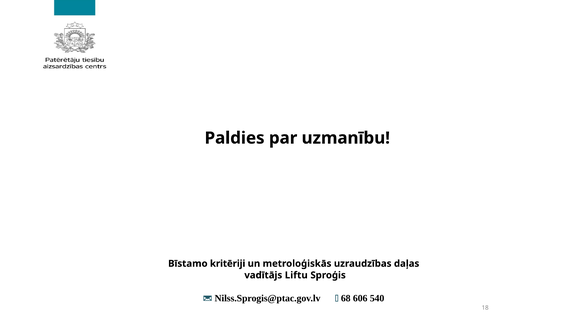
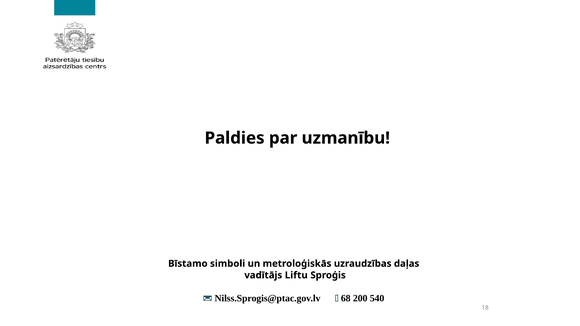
kritēriji: kritēriji -> simboli (228, 264)
606: 606 -> 200 (360, 298)
